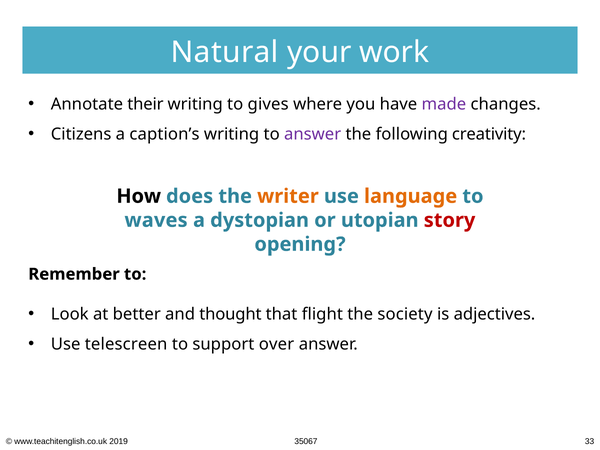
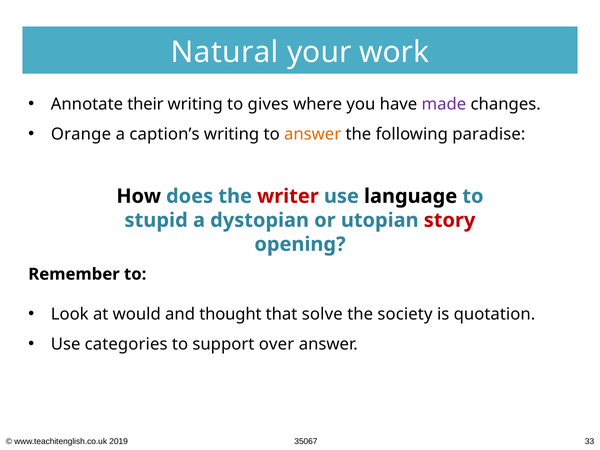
Citizens: Citizens -> Orange (81, 134)
answer colour: purple -> orange (313, 134)
creativity: creativity -> paradise (489, 134)
writer colour: orange -> red (288, 196)
language colour: orange -> black (411, 196)
waves: waves -> stupid (156, 220)
better: better -> would (137, 314)
flight: flight -> solve (322, 314)
adjectives: adjectives -> quotation (494, 314)
telescreen: telescreen -> categories (126, 344)
